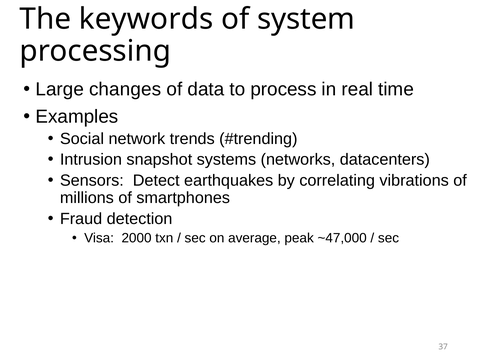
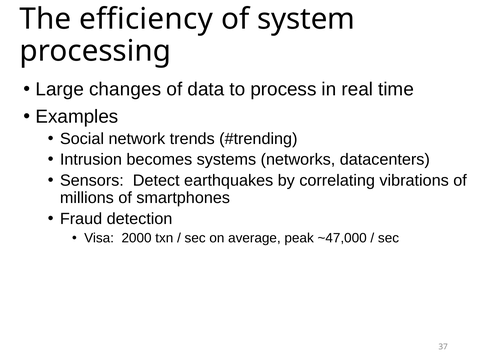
keywords: keywords -> efficiency (146, 19)
snapshot: snapshot -> becomes (159, 160)
